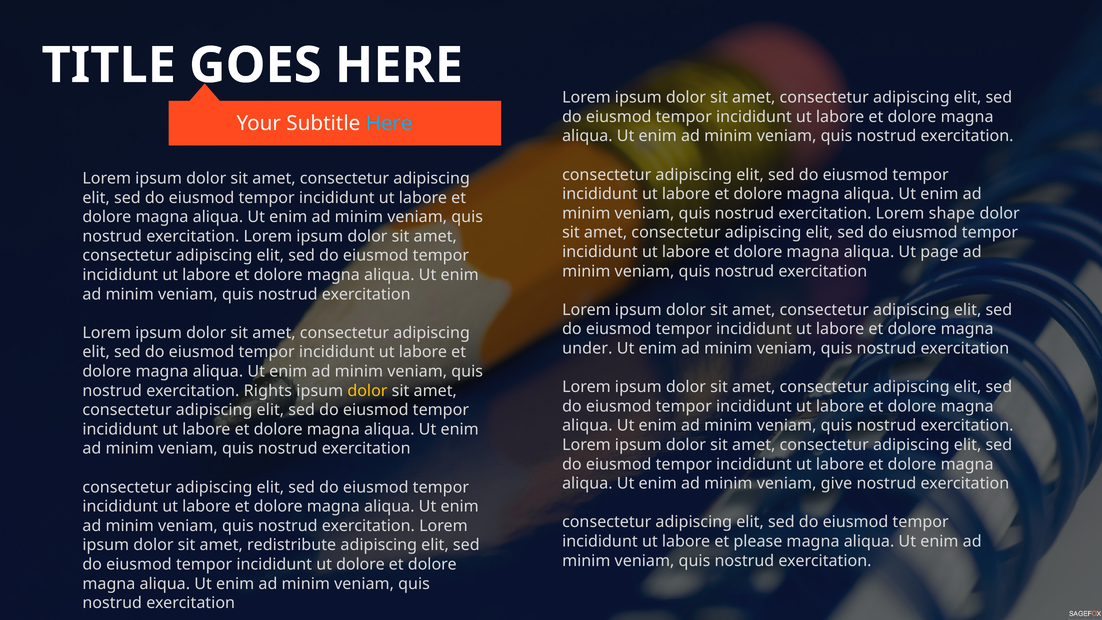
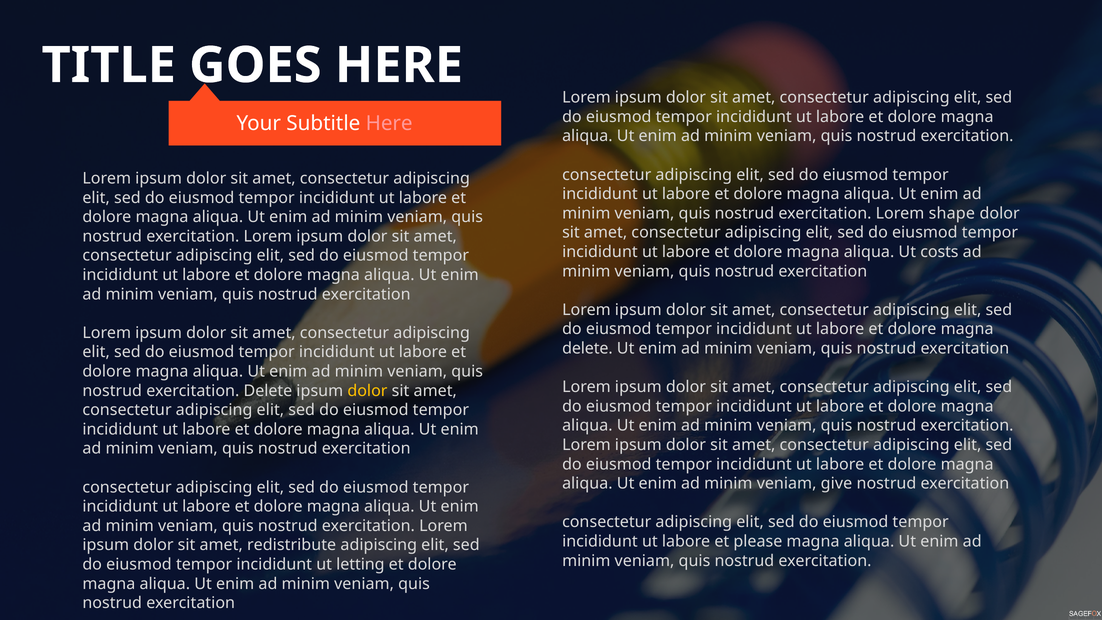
Here colour: light blue -> pink (389, 123)
page: page -> costs (939, 252)
under: under -> delete (587, 348)
exercitation Rights: Rights -> Delete (268, 391)
ut dolore: dolore -> letting (360, 564)
